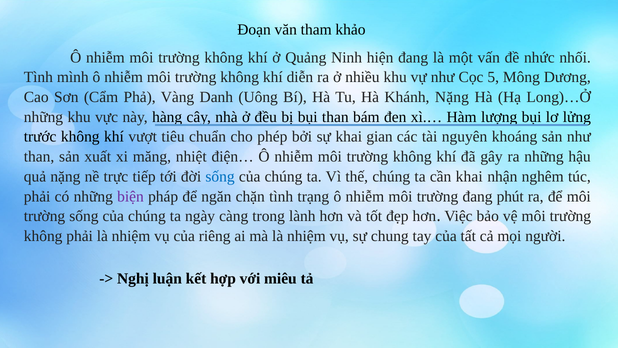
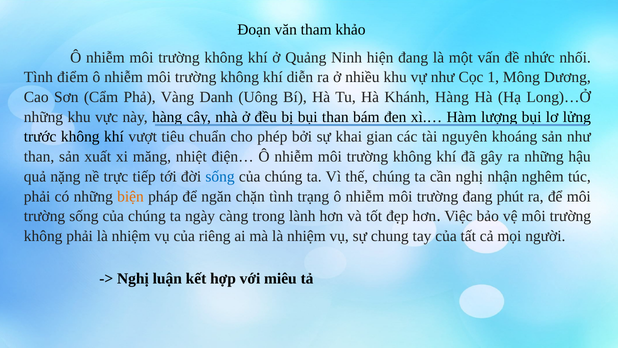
mình: mình -> điểm (73, 77)
5: 5 -> 1 (493, 77)
Khánh Nặng: Nặng -> Hàng (452, 97)
cần khai: khai -> nghị (469, 176)
biện colour: purple -> orange (131, 196)
